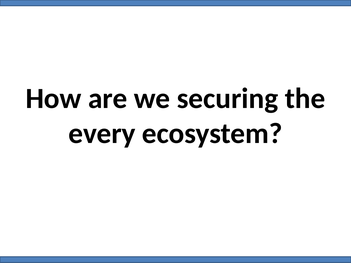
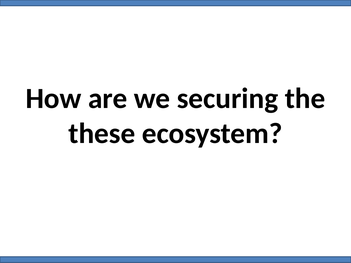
every: every -> these (102, 134)
